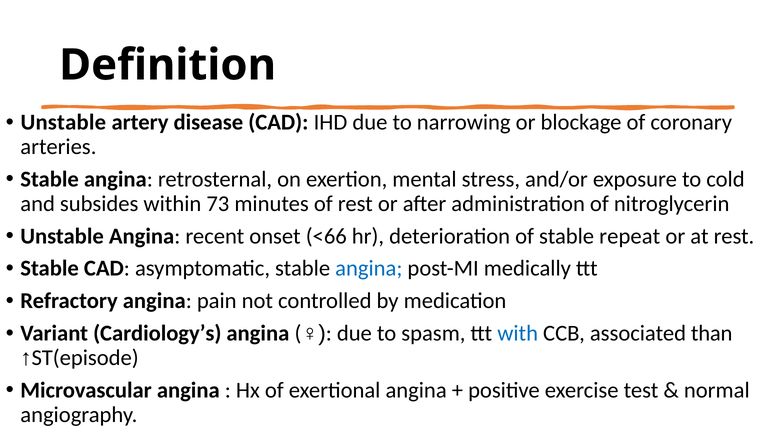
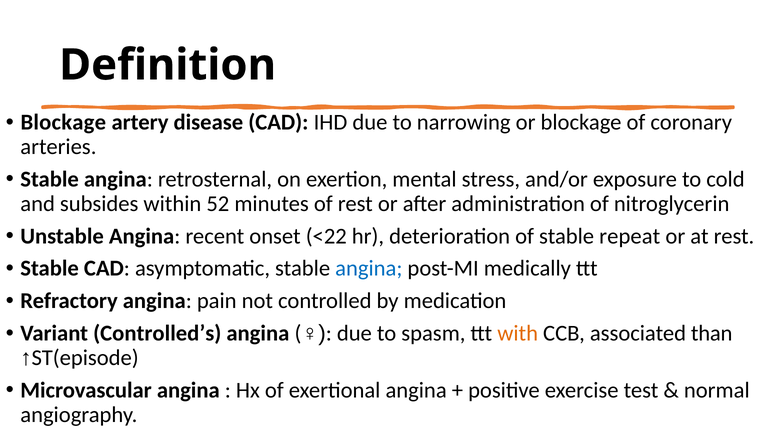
Unstable: Unstable -> Blockage (63, 123)
73: 73 -> 52 (218, 204)
<66: <66 -> <22 (326, 236)
Cardiology’s: Cardiology’s -> Controlled’s (157, 334)
with colour: blue -> orange (518, 334)
